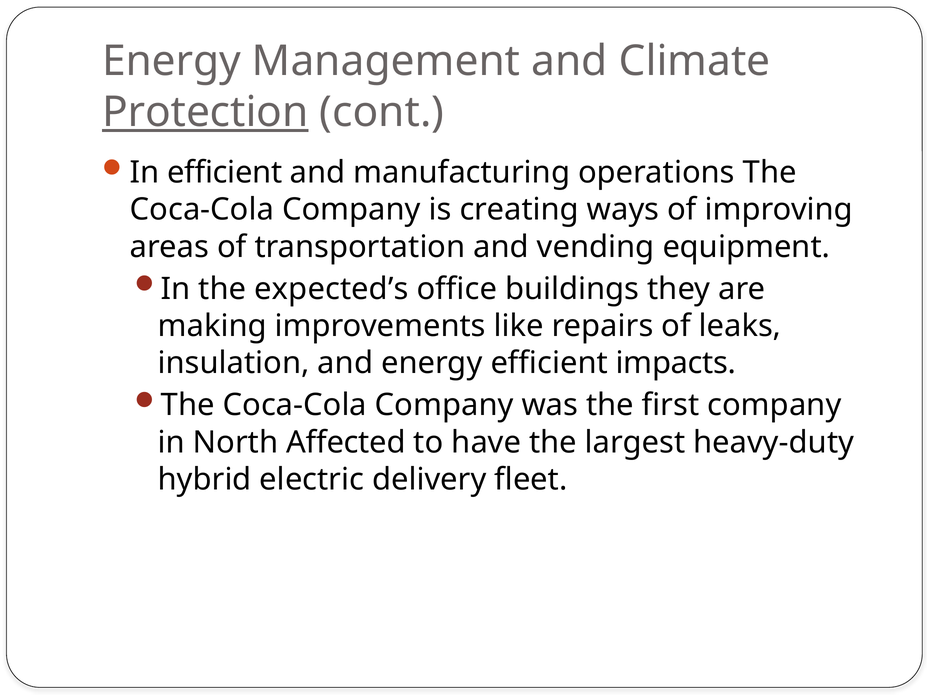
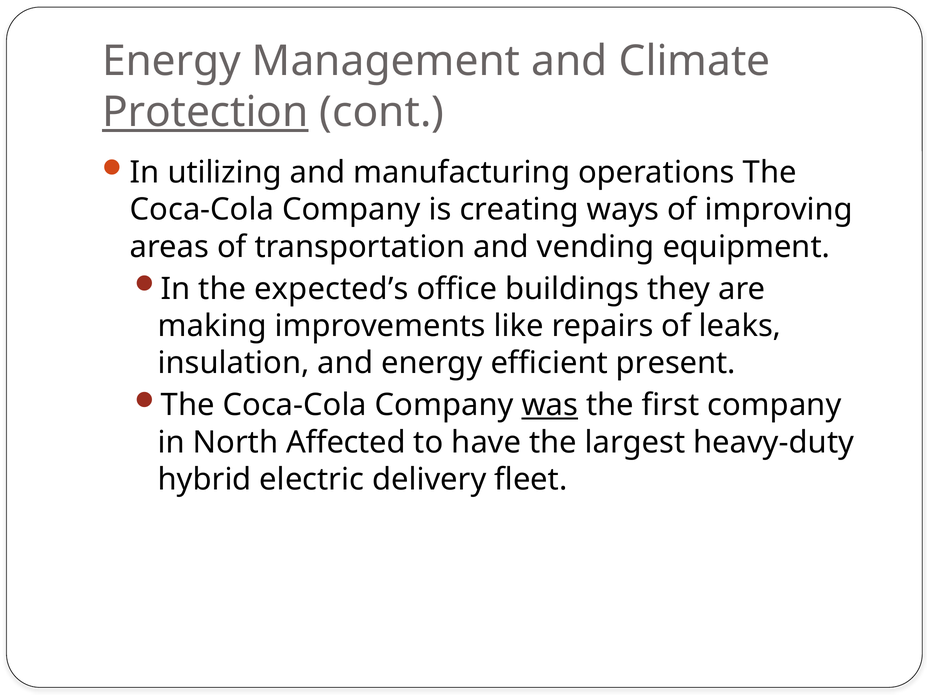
In efficient: efficient -> utilizing (225, 172)
impacts: impacts -> present (676, 363)
was underline: none -> present (550, 405)
